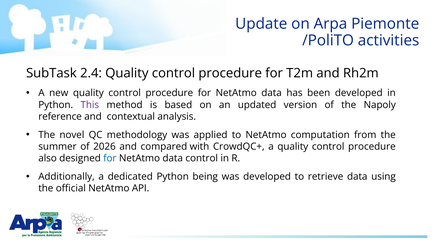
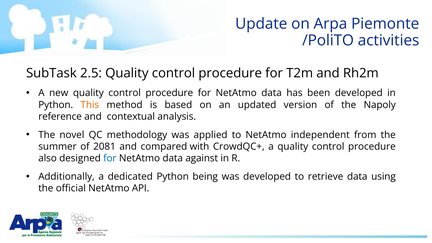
2.4: 2.4 -> 2.5 (91, 73)
This colour: purple -> orange (90, 105)
computation: computation -> independent (320, 135)
2026: 2026 -> 2081 (105, 147)
data control: control -> against (202, 158)
